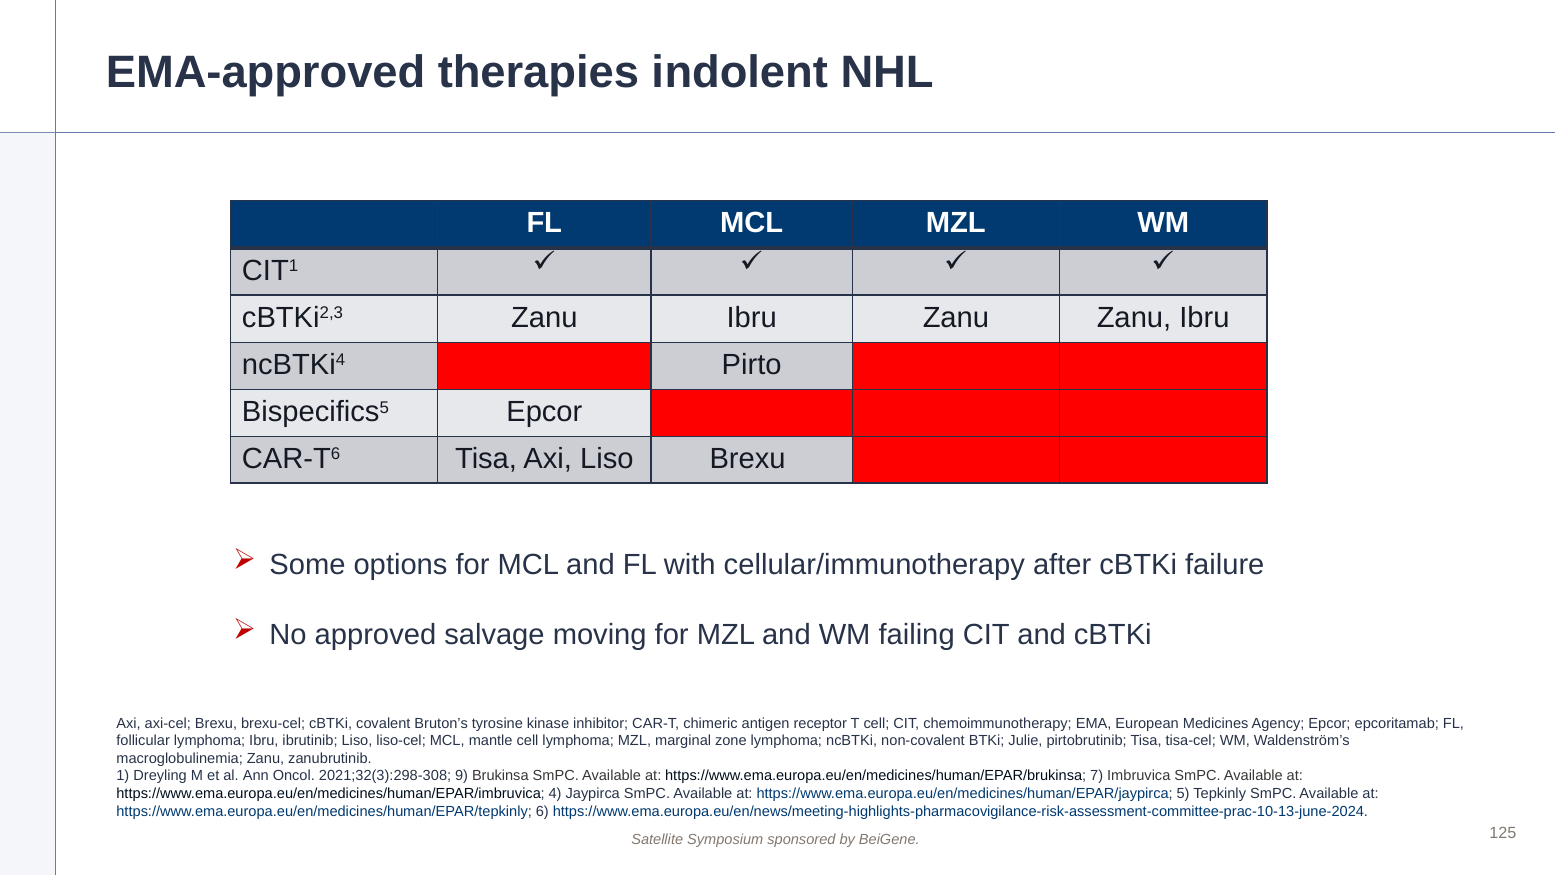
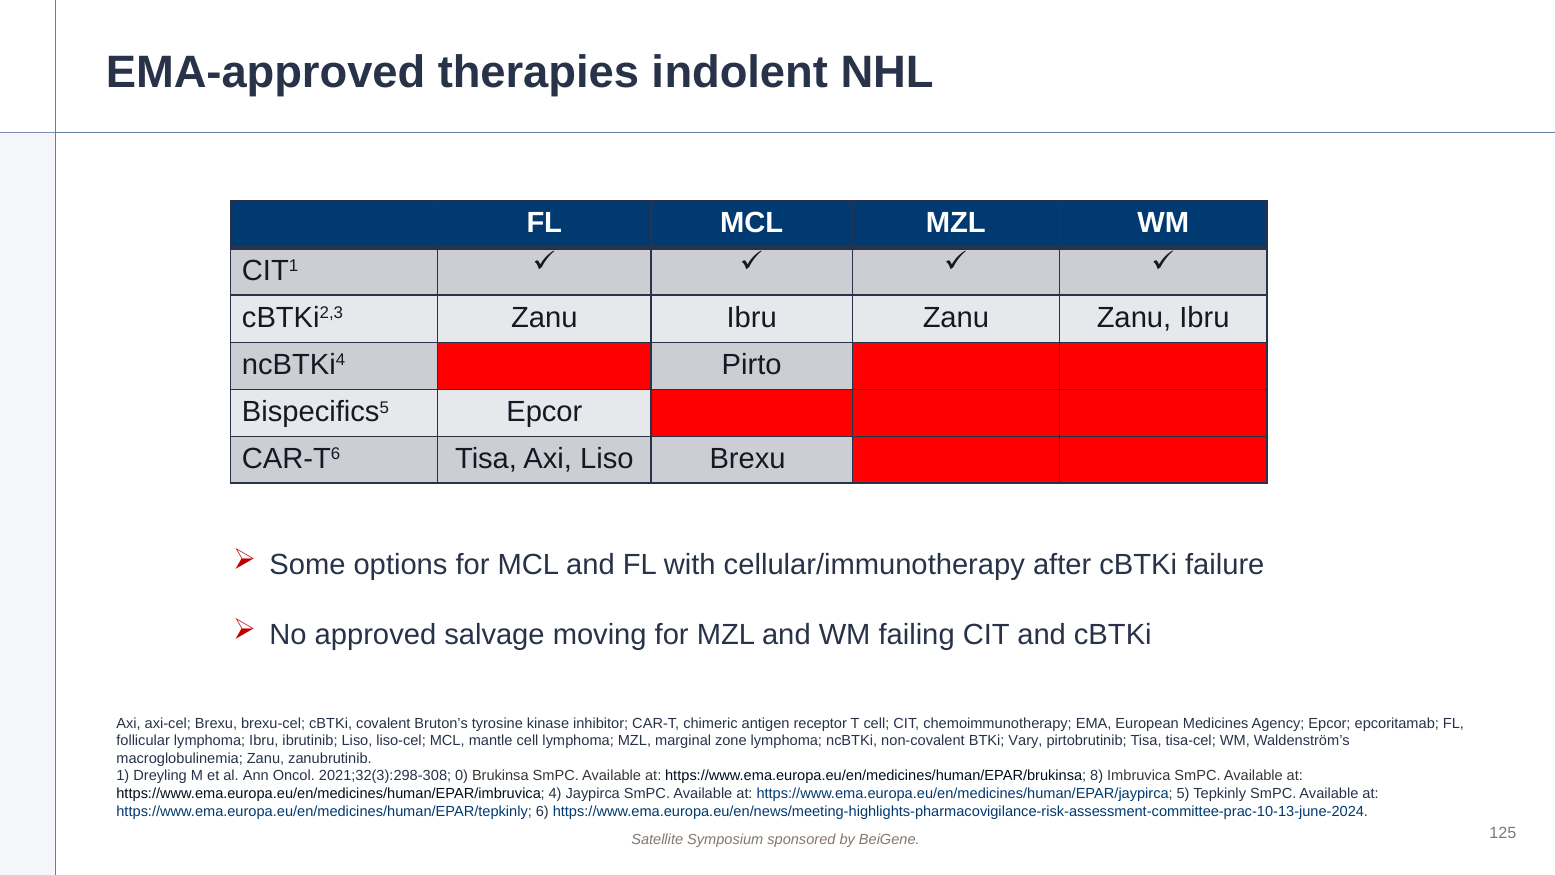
Julie: Julie -> Vary (1025, 741)
9: 9 -> 0 (462, 776)
7: 7 -> 8 (1097, 776)
